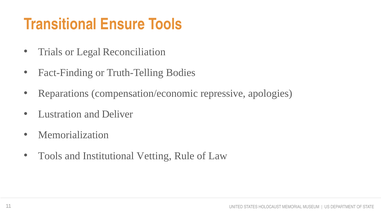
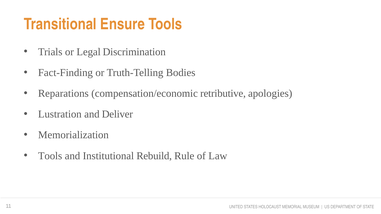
Reconciliation: Reconciliation -> Discrimination (134, 52)
repressive: repressive -> retributive (223, 94)
Vetting: Vetting -> Rebuild (154, 156)
